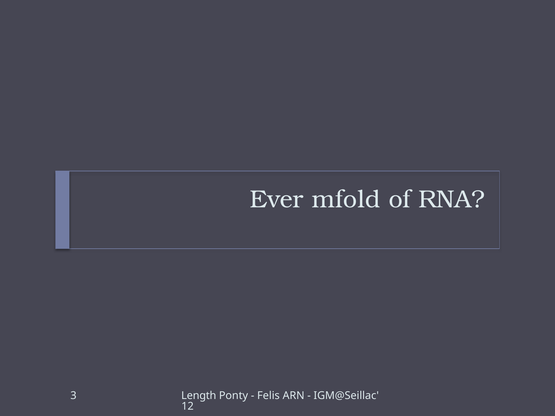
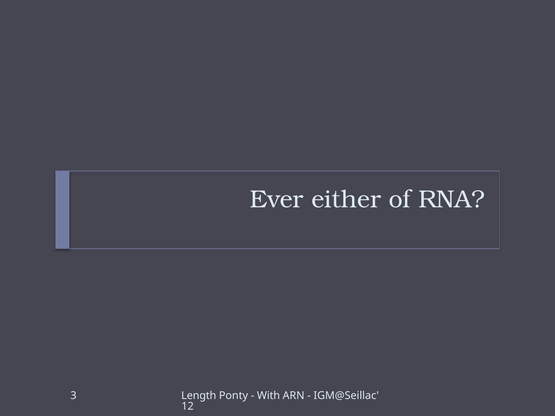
mfold: mfold -> either (346, 200)
Felis: Felis -> With (269, 396)
